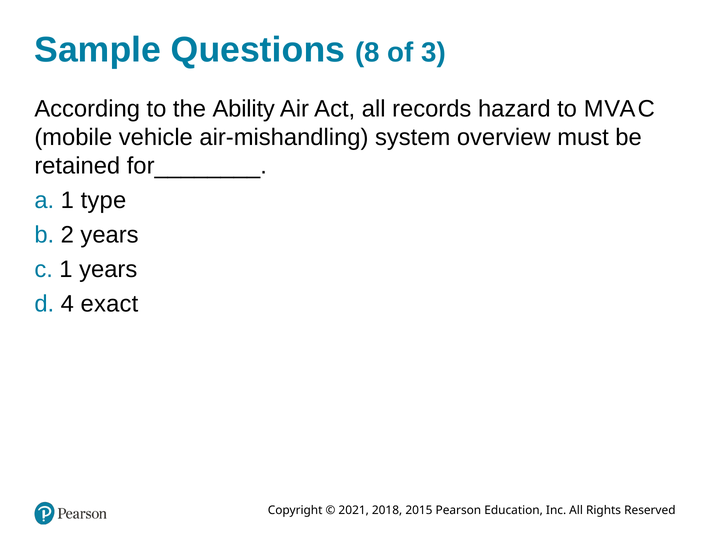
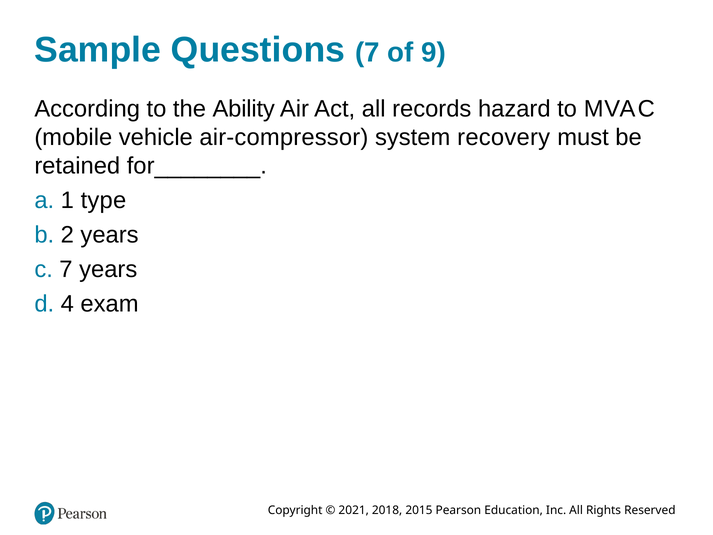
Questions 8: 8 -> 7 (368, 53)
3: 3 -> 9 (434, 53)
air-mishandling: air-mishandling -> air-compressor (284, 137)
overview: overview -> recovery (504, 137)
c 1: 1 -> 7 (66, 269)
exact: exact -> exam (110, 304)
